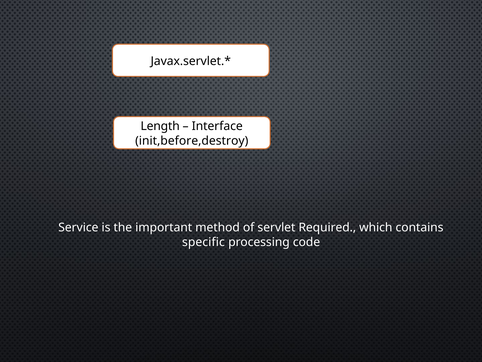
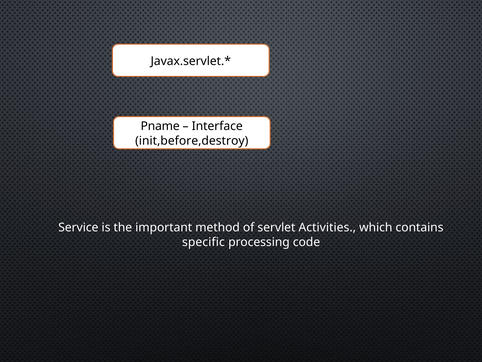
Length: Length -> Pname (160, 126)
Required: Required -> Activities (327, 227)
